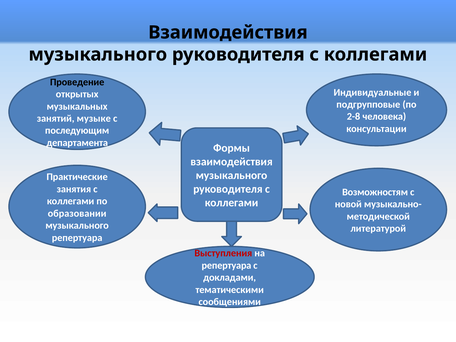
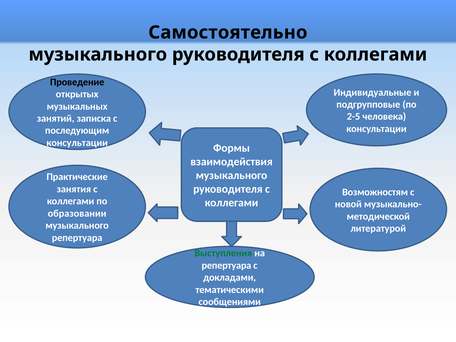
Взаимодействия: Взаимодействия -> Самостоятельно (228, 32)
2-8: 2-8 -> 2-5 (354, 117)
музыке: музыке -> записка (94, 118)
департамента: департамента -> консультации (77, 143)
Выступления colour: red -> green (223, 253)
